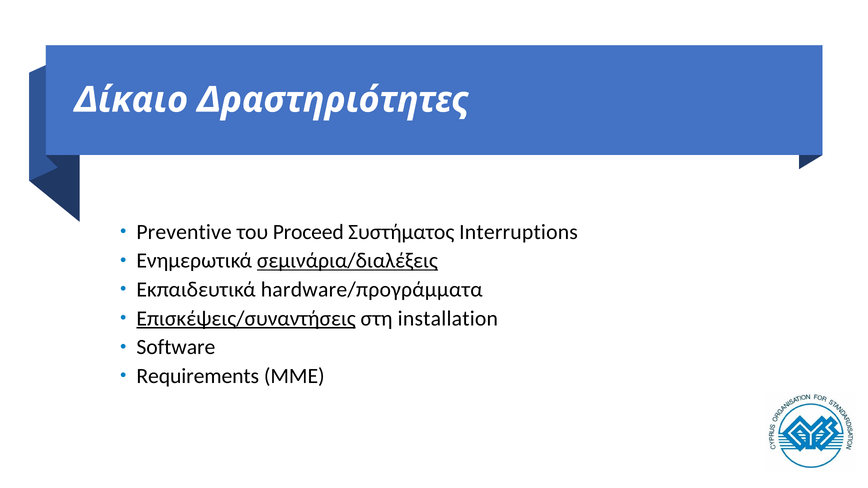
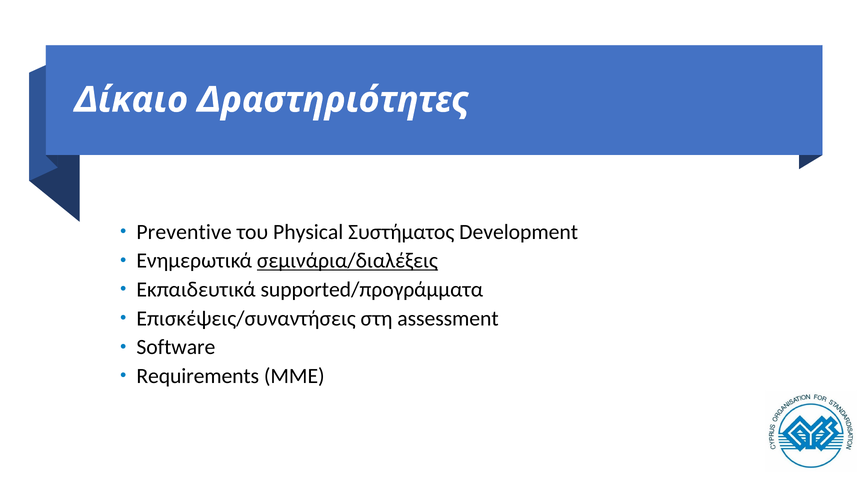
Proceed: Proceed -> Physical (308, 232)
Interruptions: Interruptions -> Development (519, 232)
hardware/προγράμματα: hardware/προγράμματα -> supported/προγράμματα (372, 290)
Επισκέψεις/συναντήσεις underline: present -> none (246, 319)
installation: installation -> assessment (448, 319)
